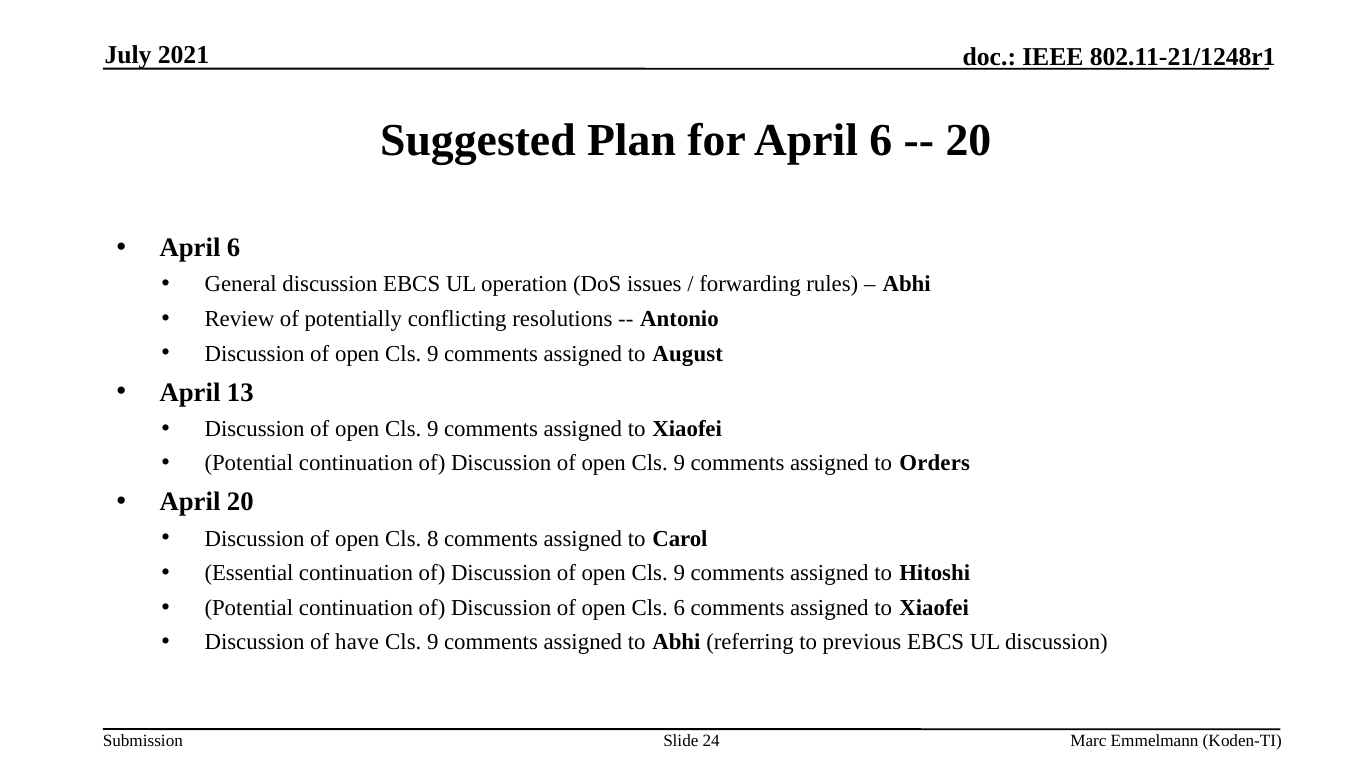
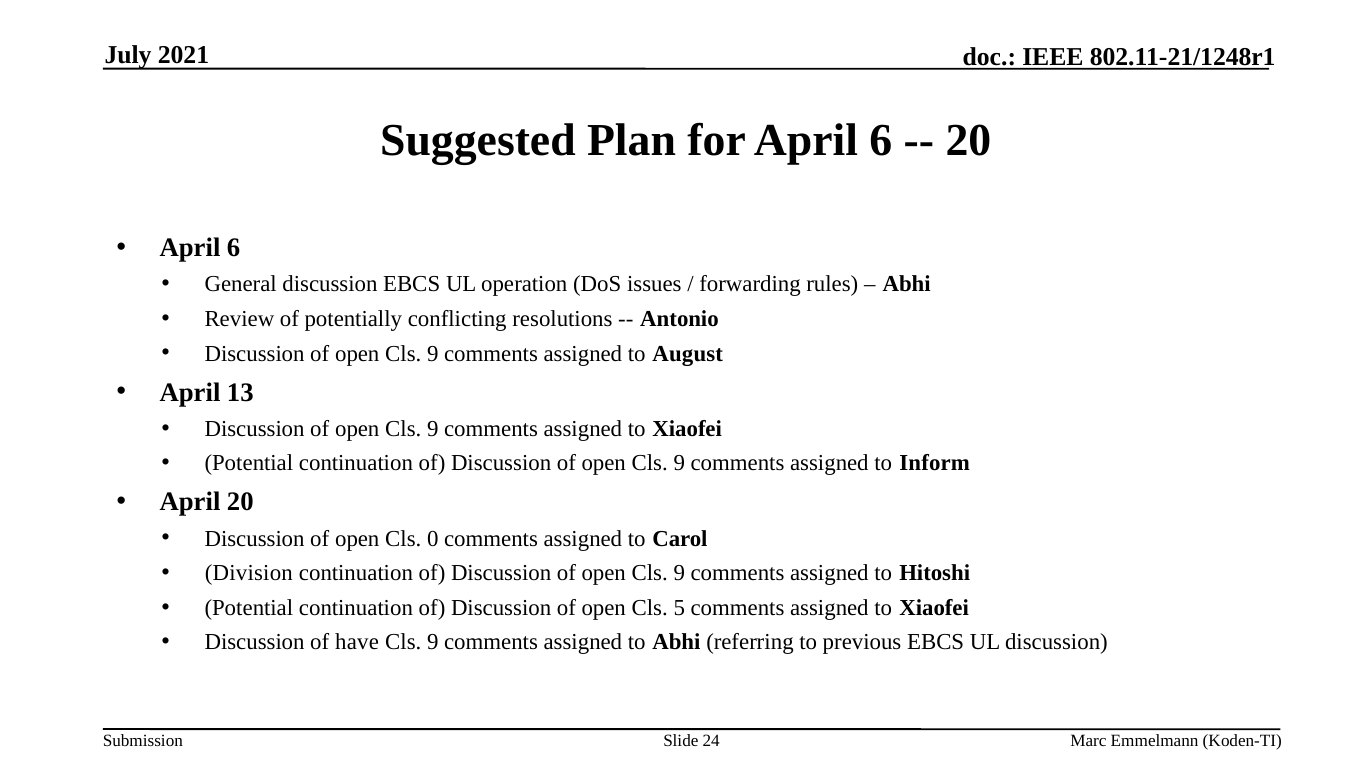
Orders: Orders -> Inform (935, 463)
8: 8 -> 0 (433, 538)
Essential: Essential -> Division (249, 573)
Cls 6: 6 -> 5 (679, 608)
